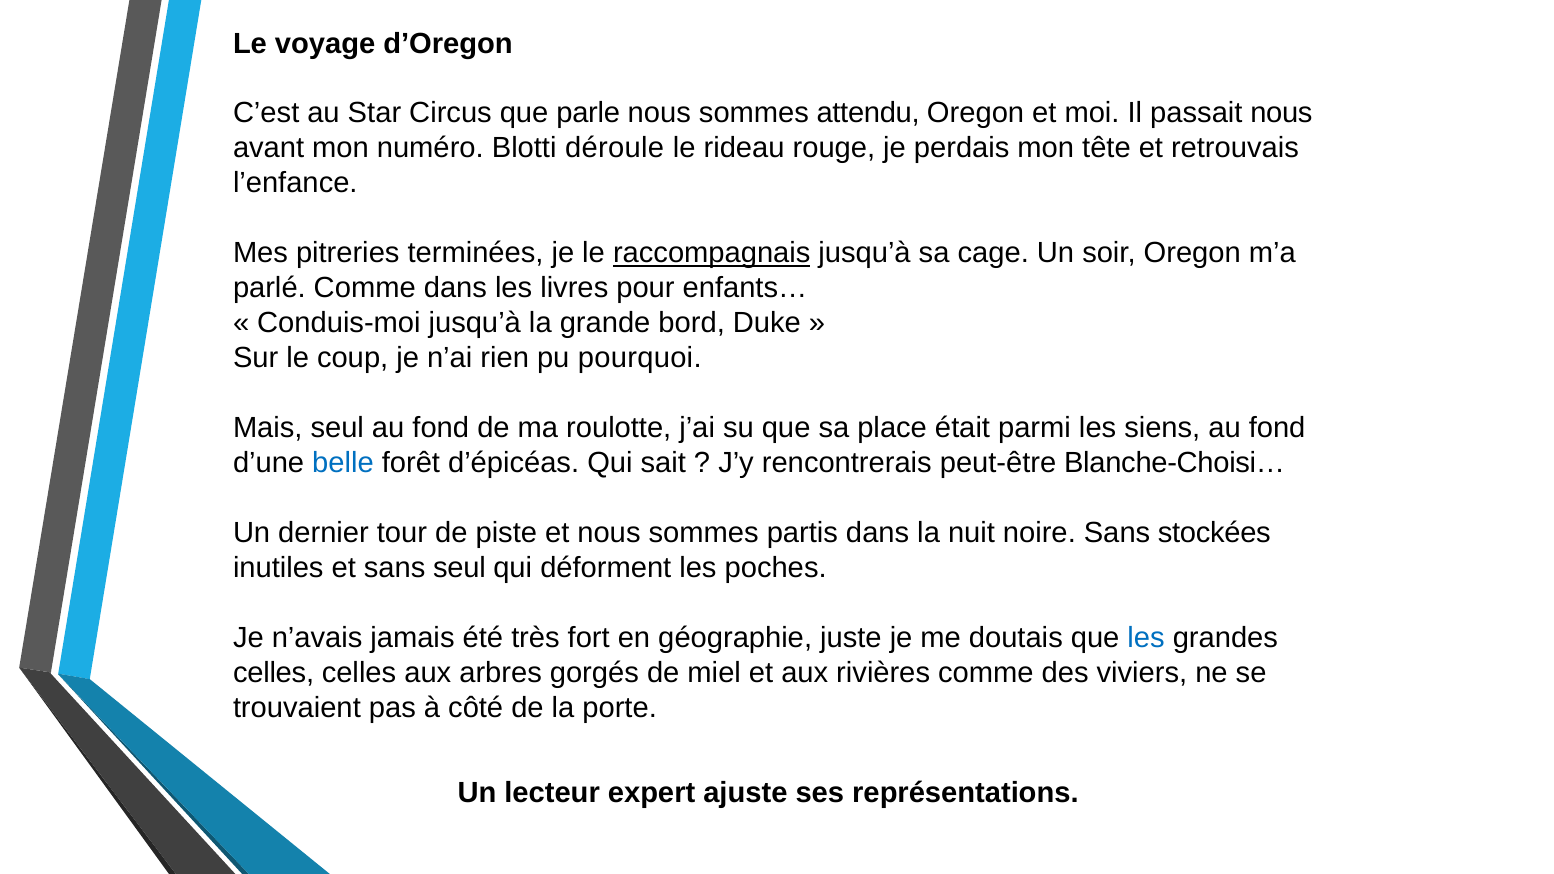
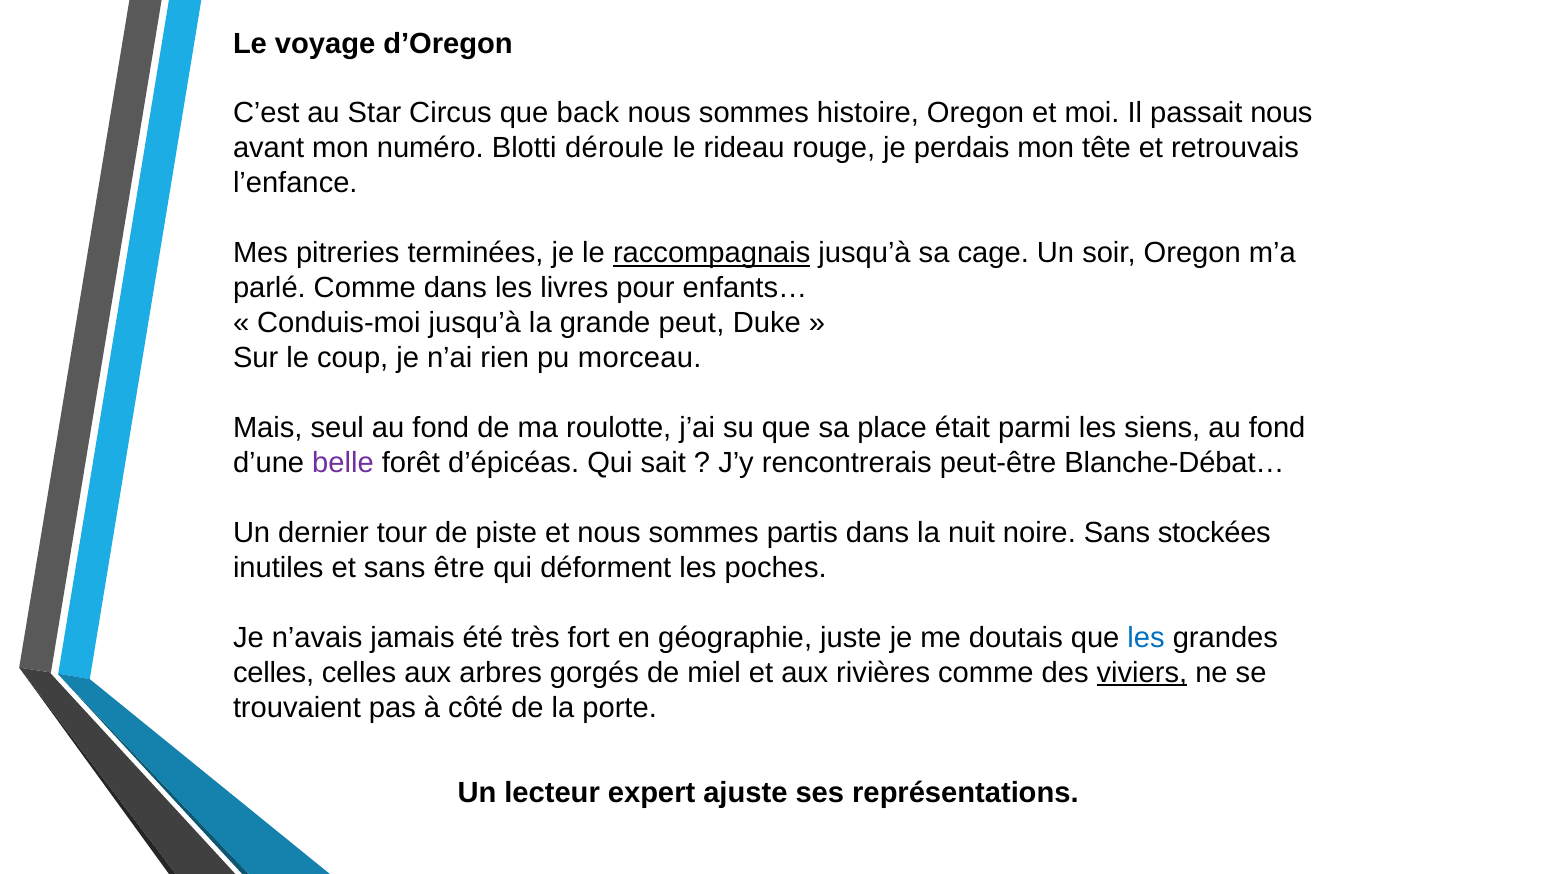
parle: parle -> back (588, 113)
attendu: attendu -> histoire (868, 113)
bord: bord -> peut (691, 323)
pourquoi: pourquoi -> morceau (640, 358)
belle colour: blue -> purple (343, 463)
Blanche-Choisi…: Blanche-Choisi… -> Blanche-Débat… (1175, 463)
sans seul: seul -> être (459, 568)
viviers underline: none -> present (1142, 673)
